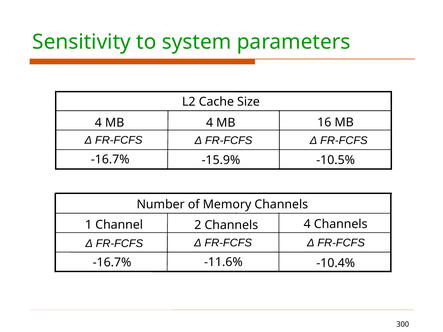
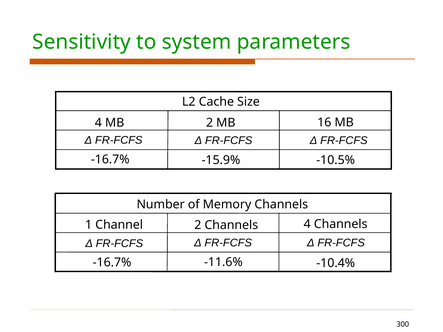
MB 4: 4 -> 2 (210, 123)
